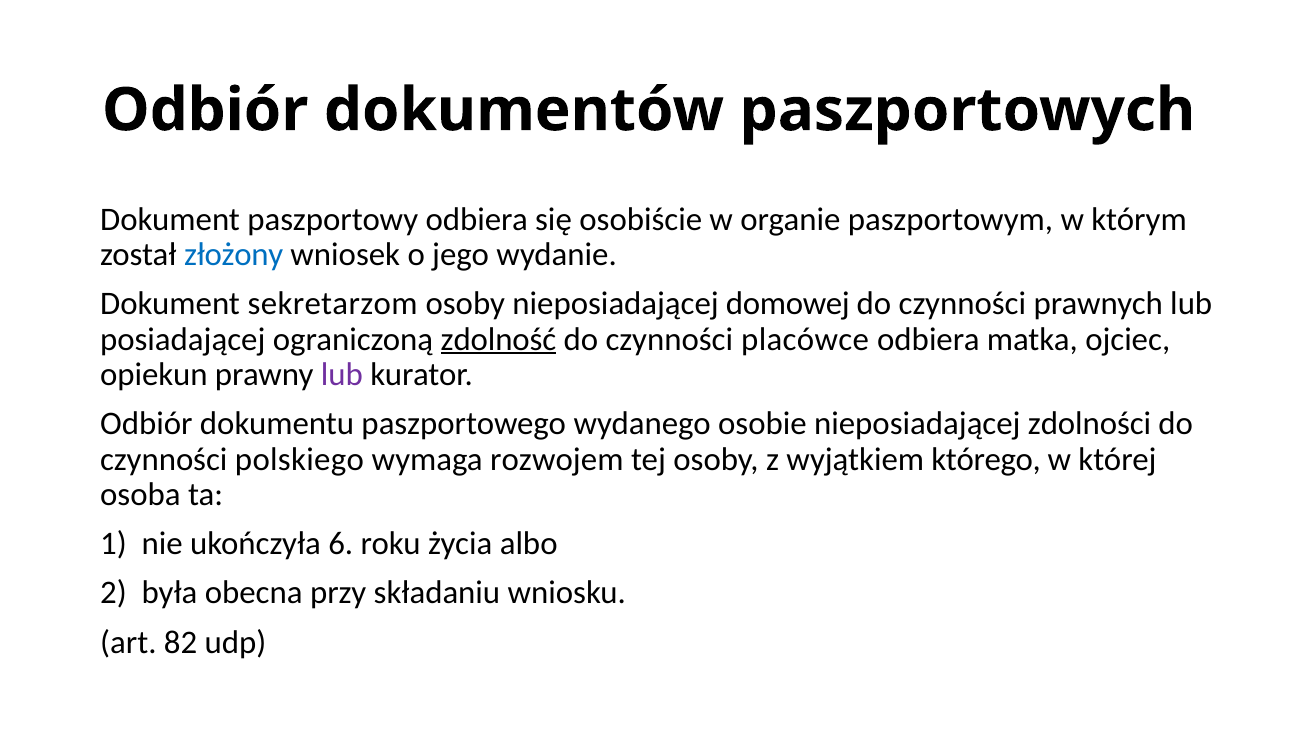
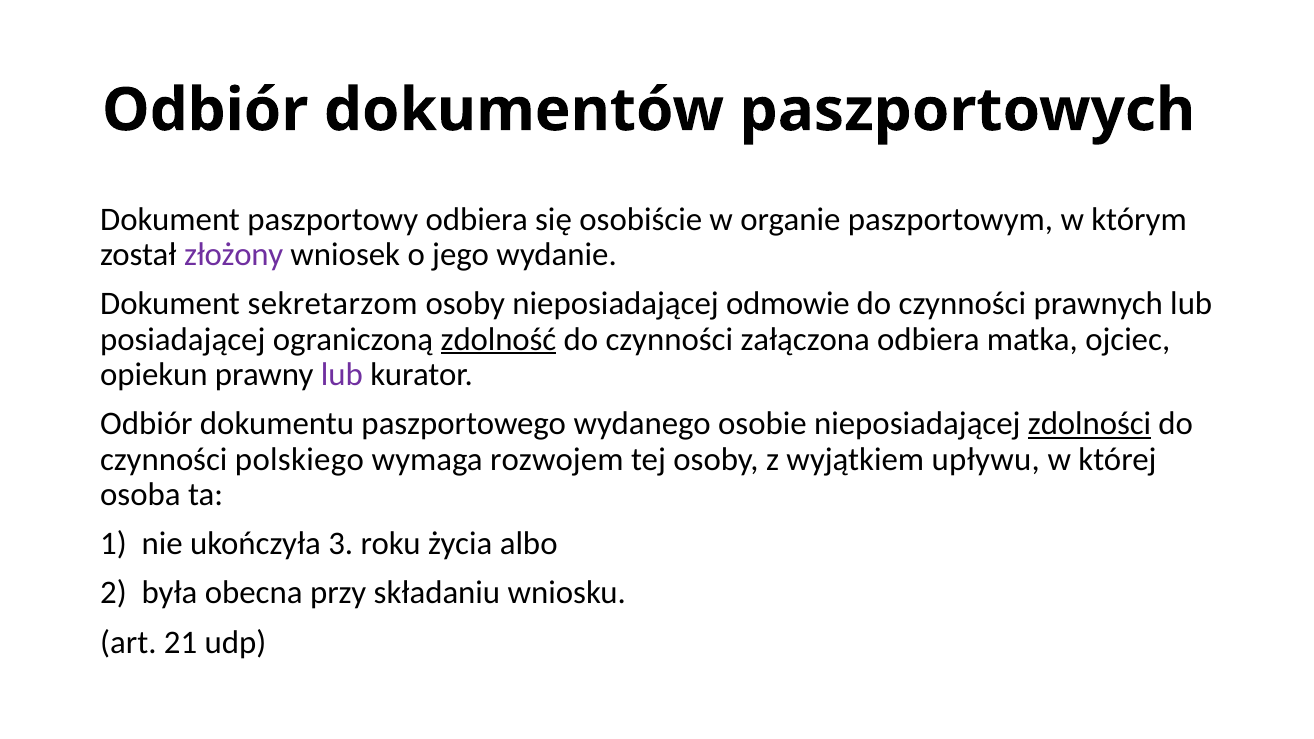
złożony colour: blue -> purple (234, 255)
domowej: domowej -> odmowie (788, 304)
placówce: placówce -> załączona (805, 339)
zdolności underline: none -> present (1090, 424)
którego: którego -> upływu (986, 459)
6: 6 -> 3 (341, 544)
82: 82 -> 21 (181, 642)
